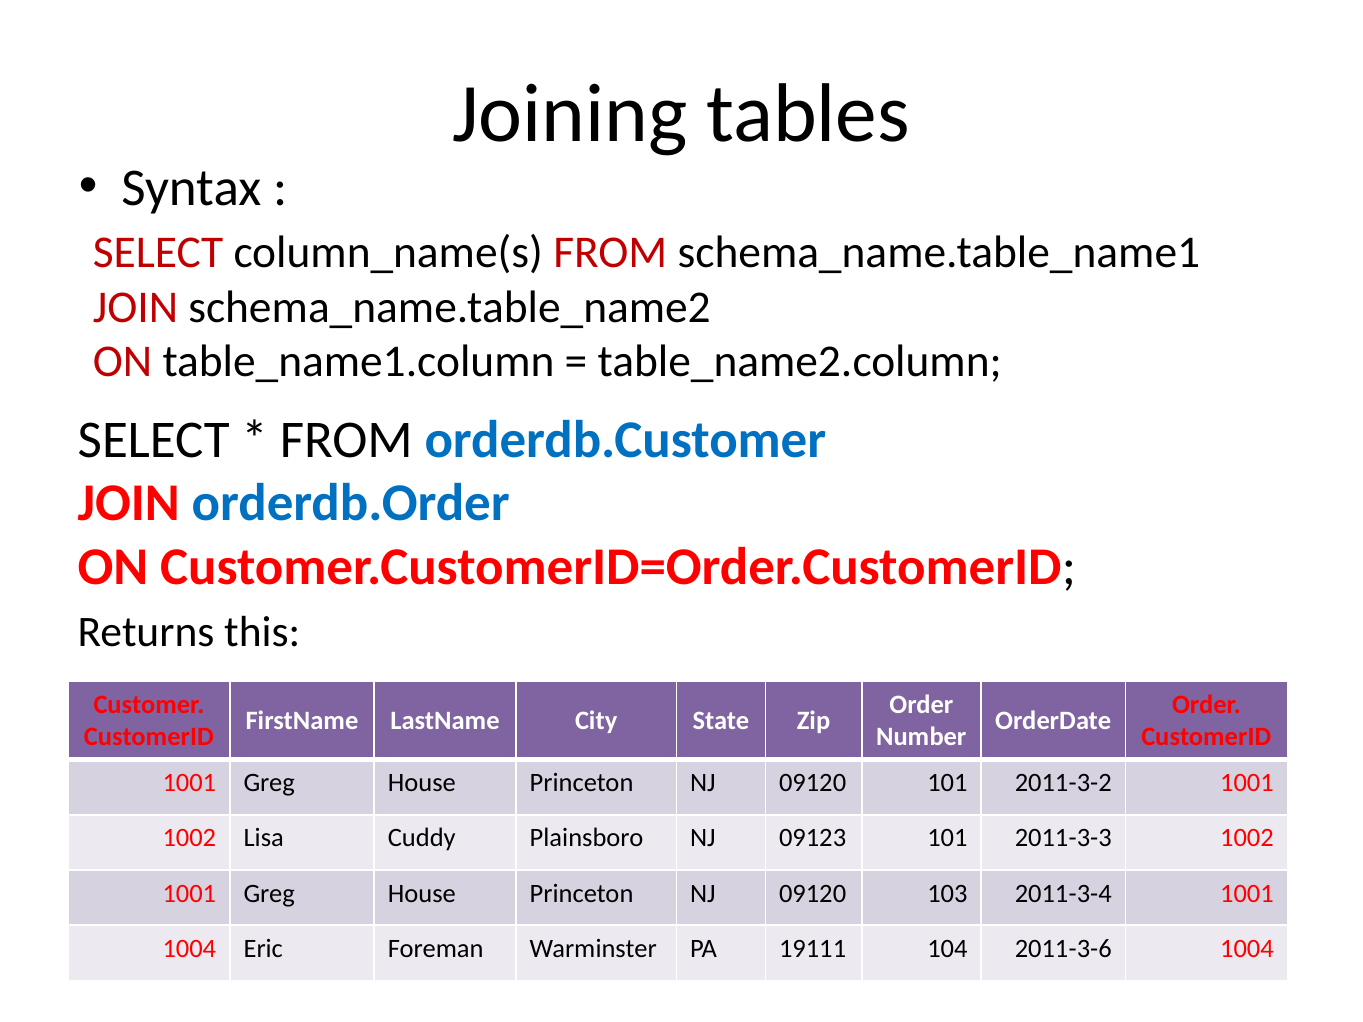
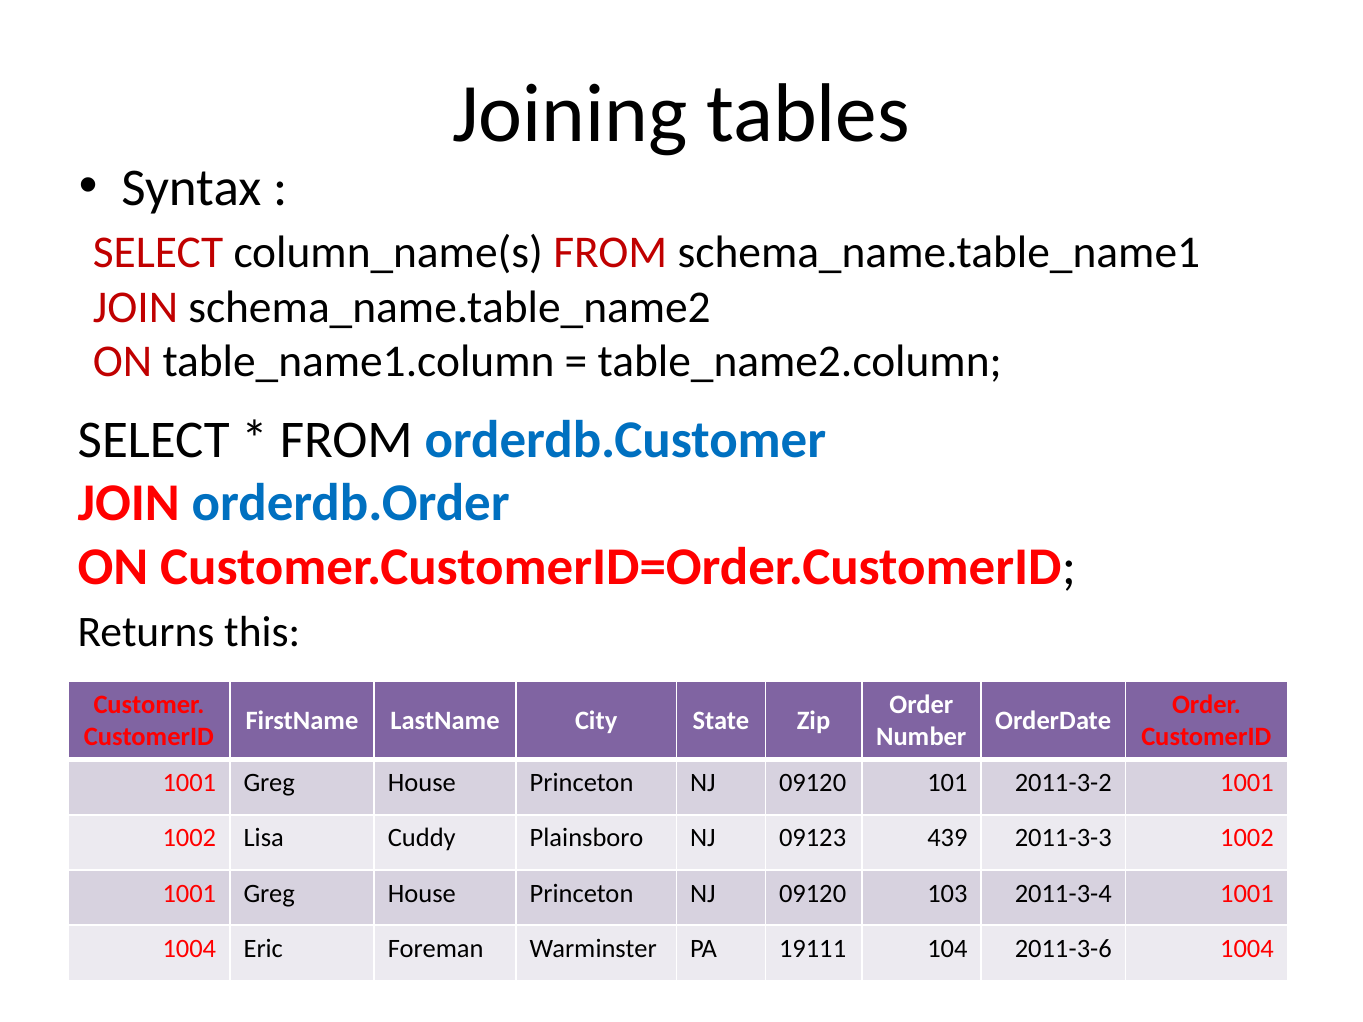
09123 101: 101 -> 439 (947, 838)
